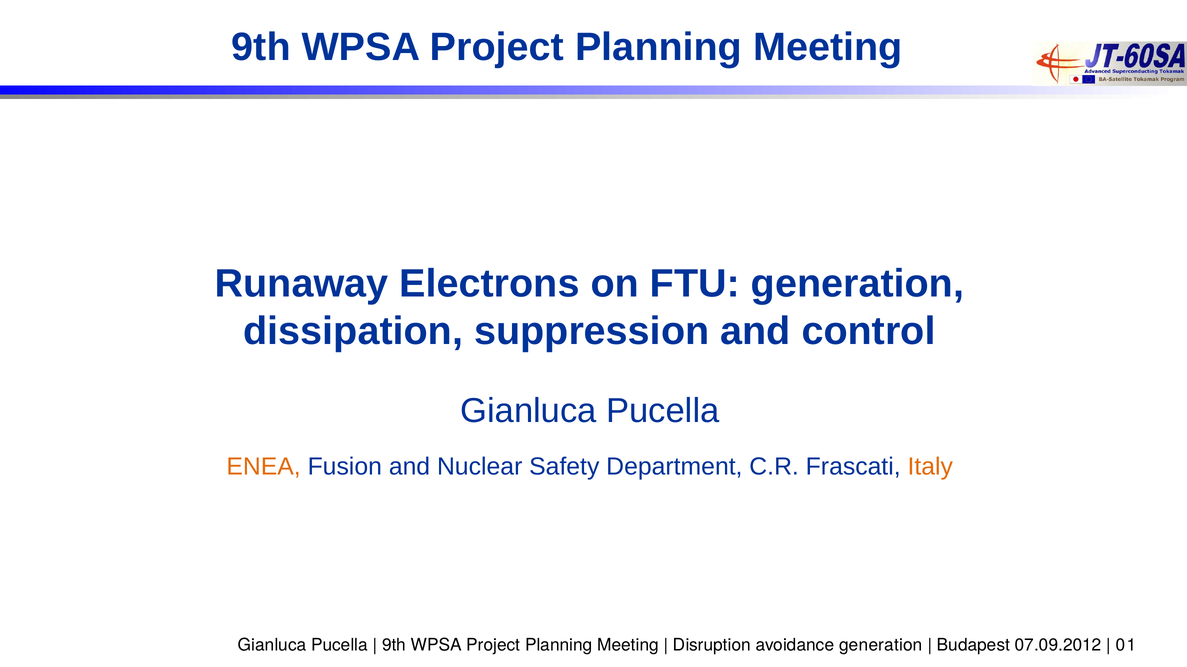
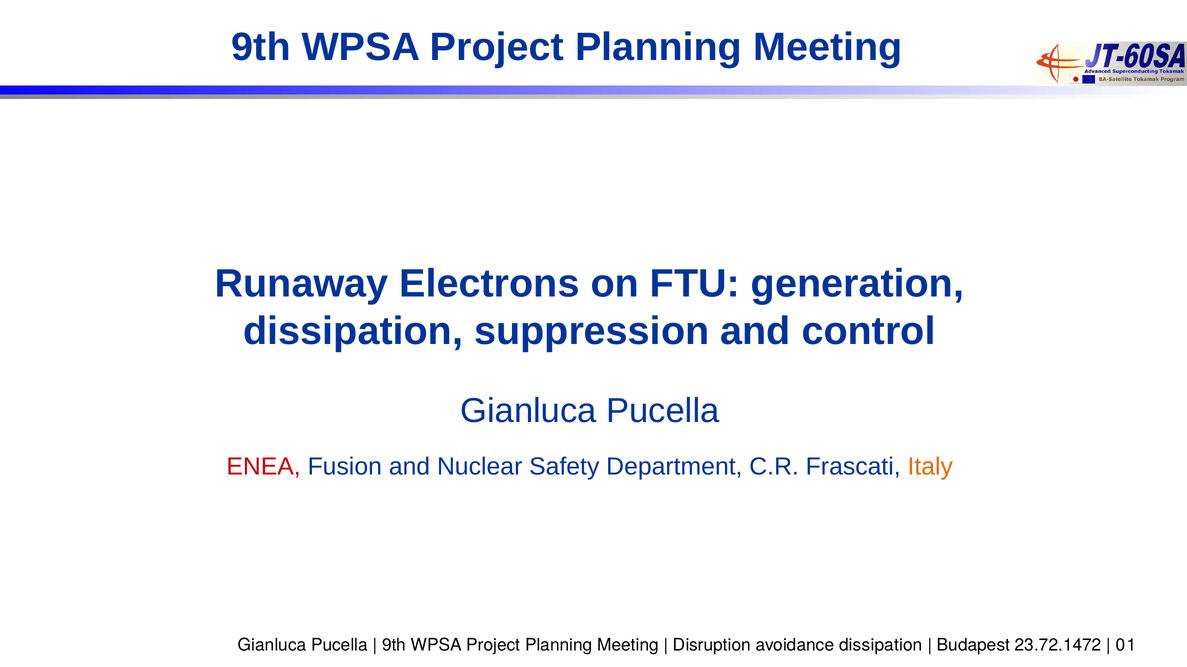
ENEA colour: orange -> red (264, 467)
avoidance generation: generation -> dissipation (881, 646)
07.09.2012: 07.09.2012 -> 23.72.1472 (1058, 646)
